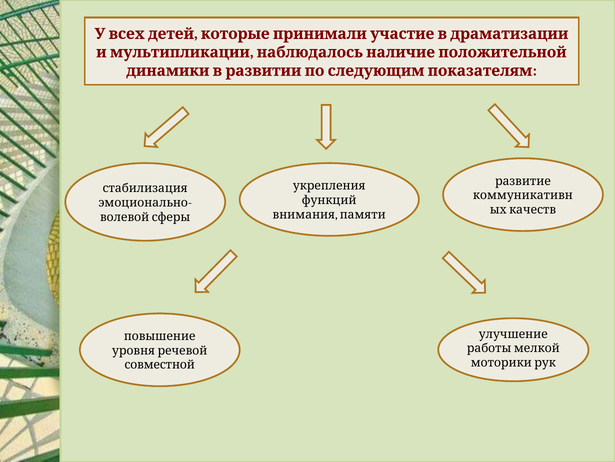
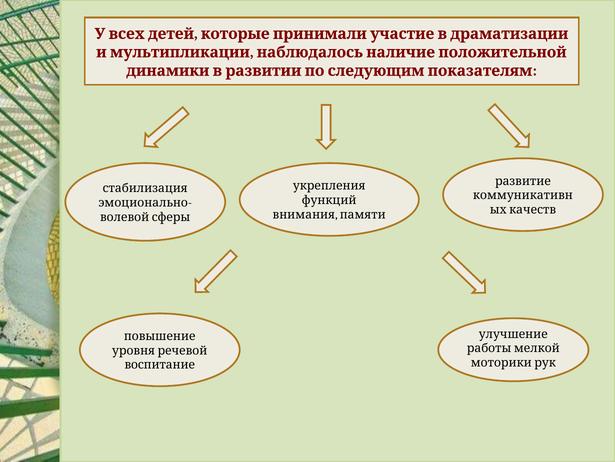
совместной: совместной -> воспитание (160, 364)
